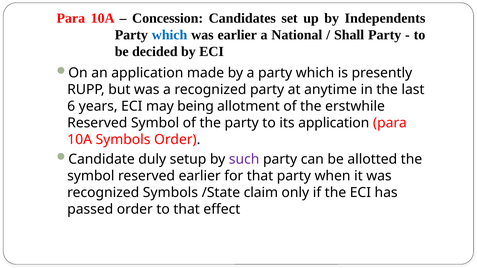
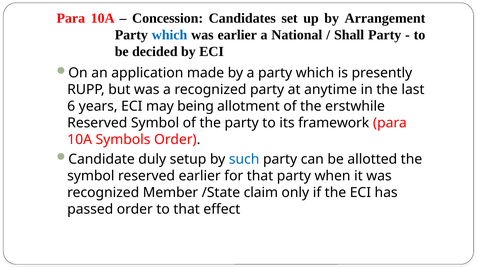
Independents: Independents -> Arrangement (385, 18)
its application: application -> framework (334, 123)
such colour: purple -> blue (244, 159)
recognized Symbols: Symbols -> Member (170, 193)
